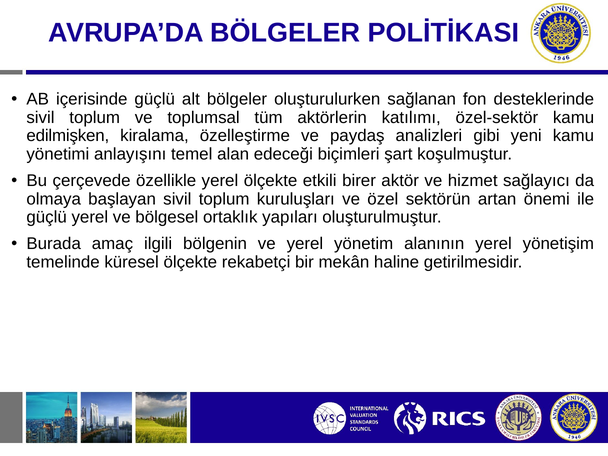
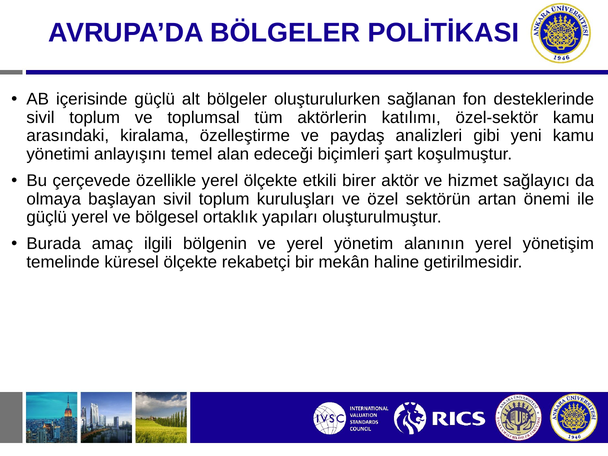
edilmişken: edilmişken -> arasındaki (68, 136)
